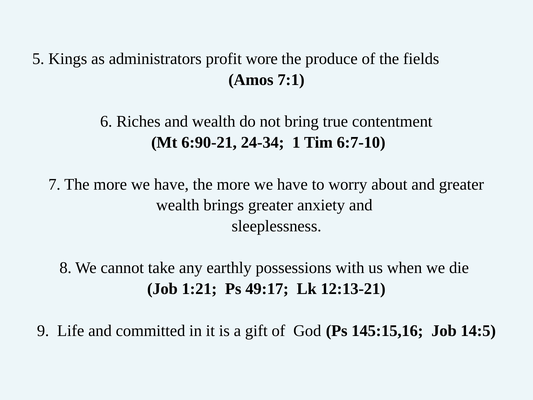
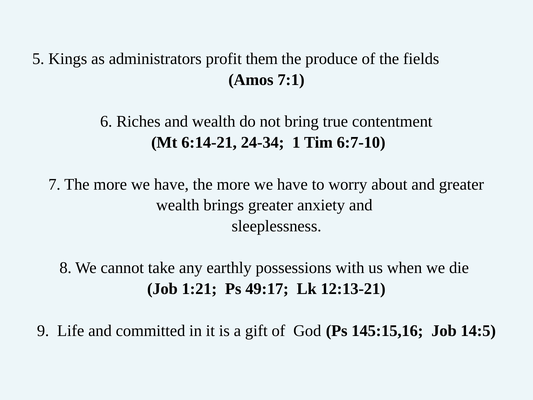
wore: wore -> them (262, 59)
6:90-21: 6:90-21 -> 6:14-21 (209, 142)
